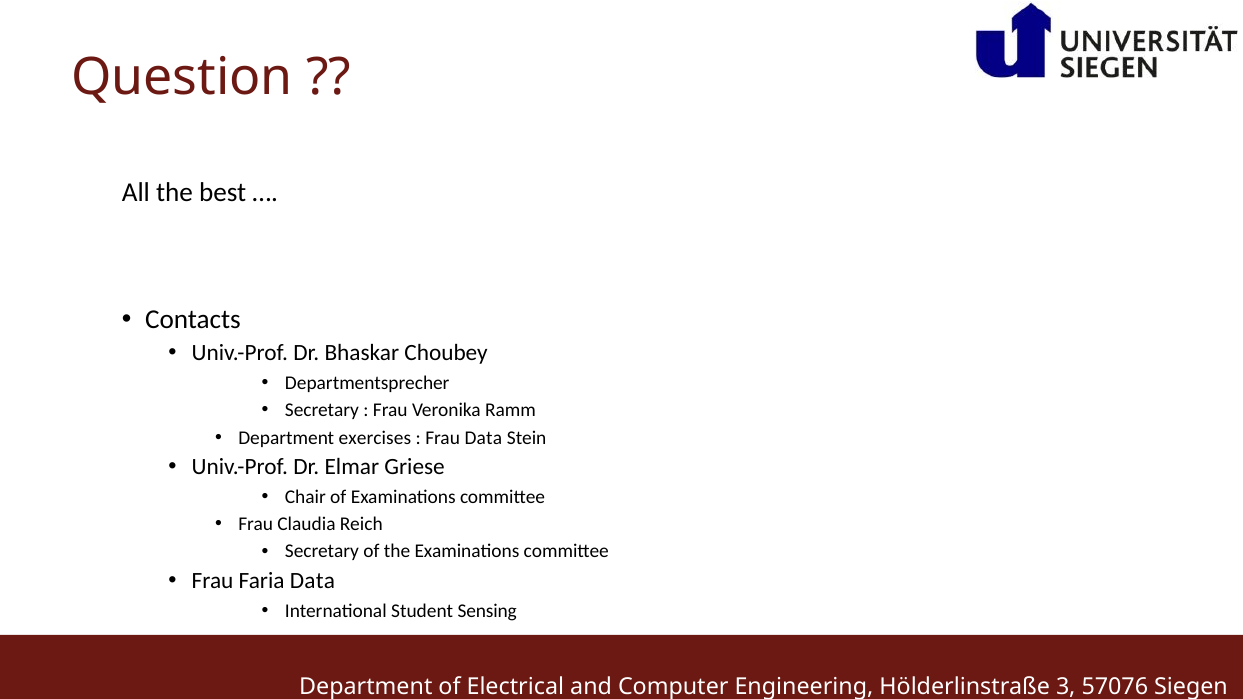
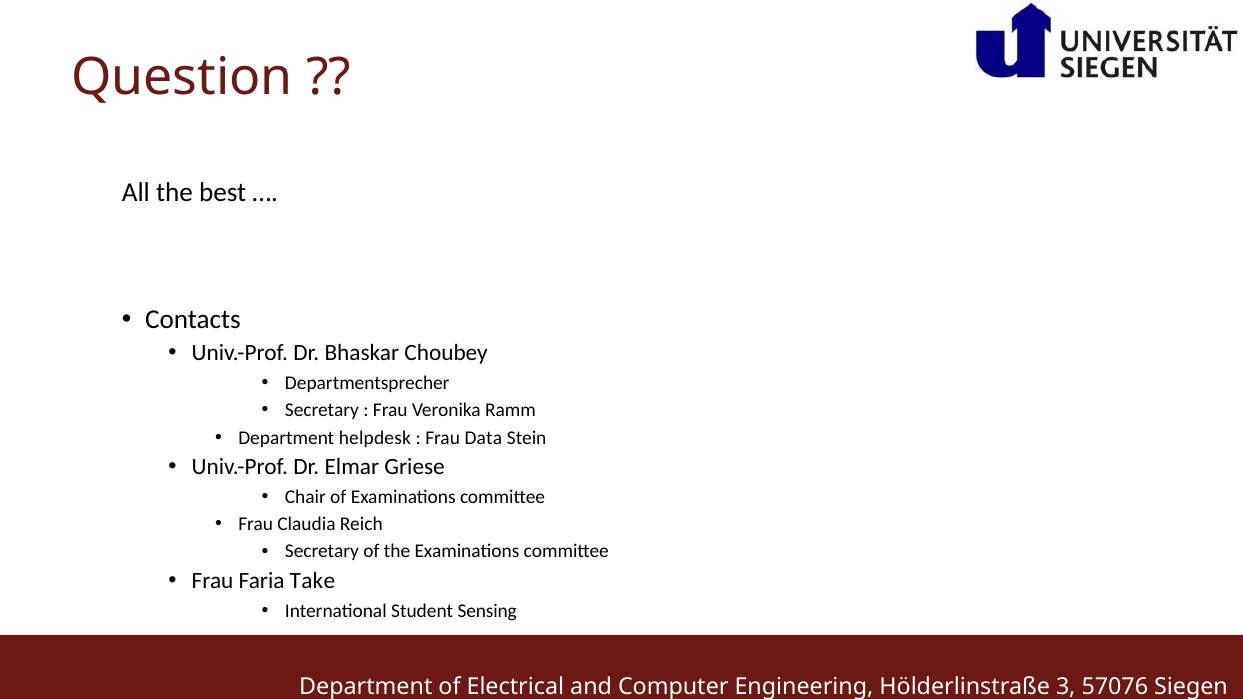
exercises: exercises -> helpdesk (375, 438)
Faria Data: Data -> Take (312, 581)
